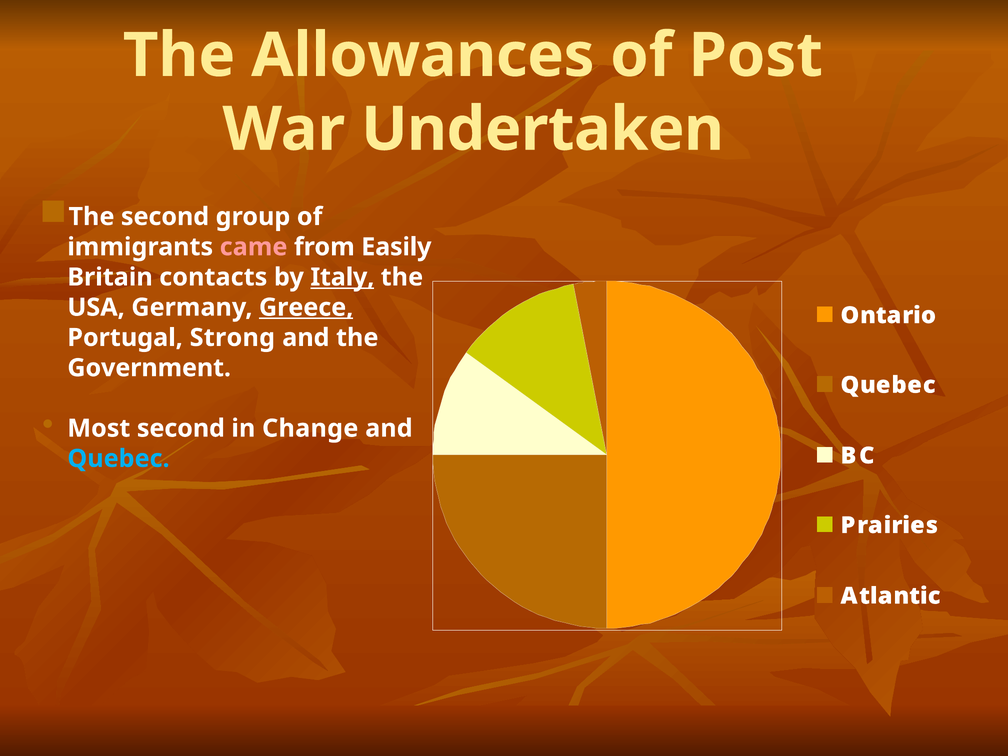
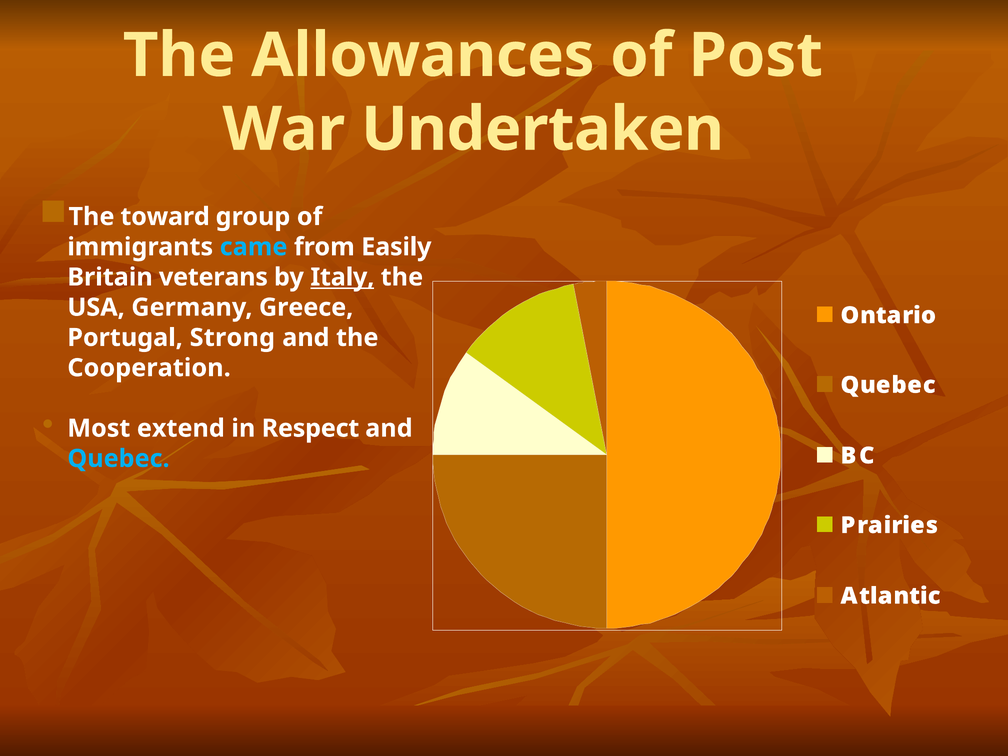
The second: second -> toward (165, 217)
came colour: pink -> light blue (254, 247)
contacts: contacts -> veterans (213, 277)
Greece underline: present -> none (306, 307)
Government: Government -> Cooperation (149, 368)
Most second: second -> extend (181, 428)
Change: Change -> Respect (310, 428)
